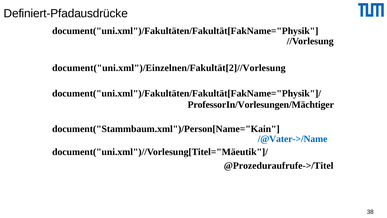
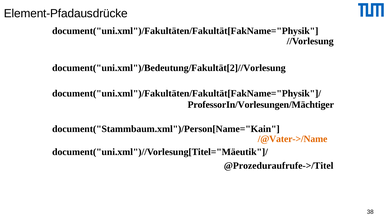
Definiert-Pfadausdrücke: Definiert-Pfadausdrücke -> Element-Pfadausdrücke (66, 13)
document("uni.xml")/Einzelnen/Fakultät[2]//Vorlesung: document("uni.xml")/Einzelnen/Fakultät[2]//Vorlesung -> document("uni.xml")/Bedeutung/Fakultät[2]//Vorlesung (169, 68)
/@Vater->/Name colour: blue -> orange (293, 139)
